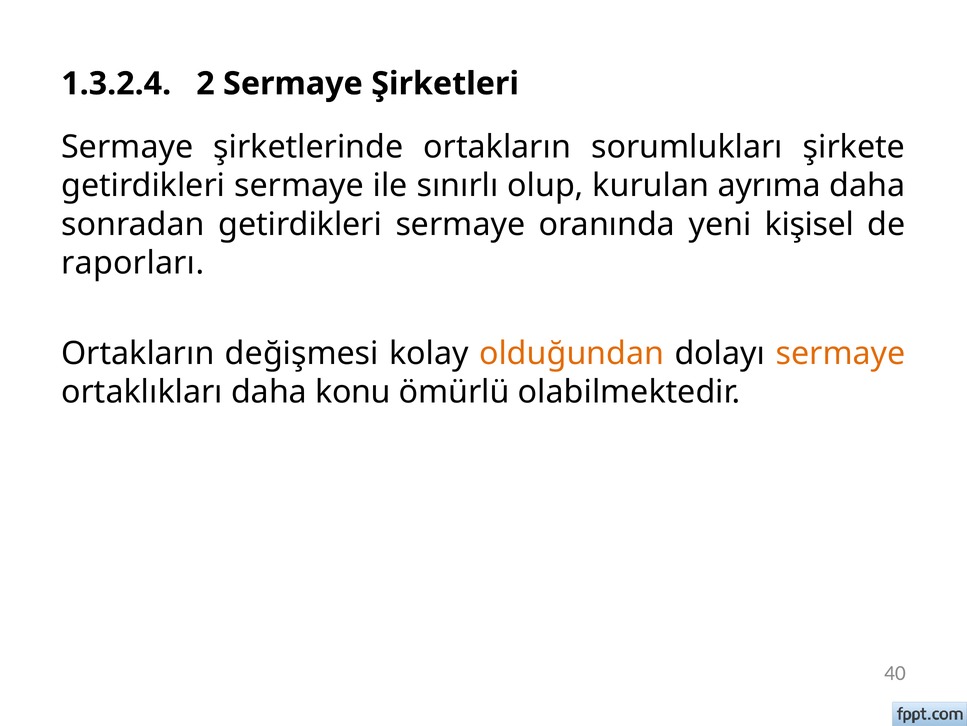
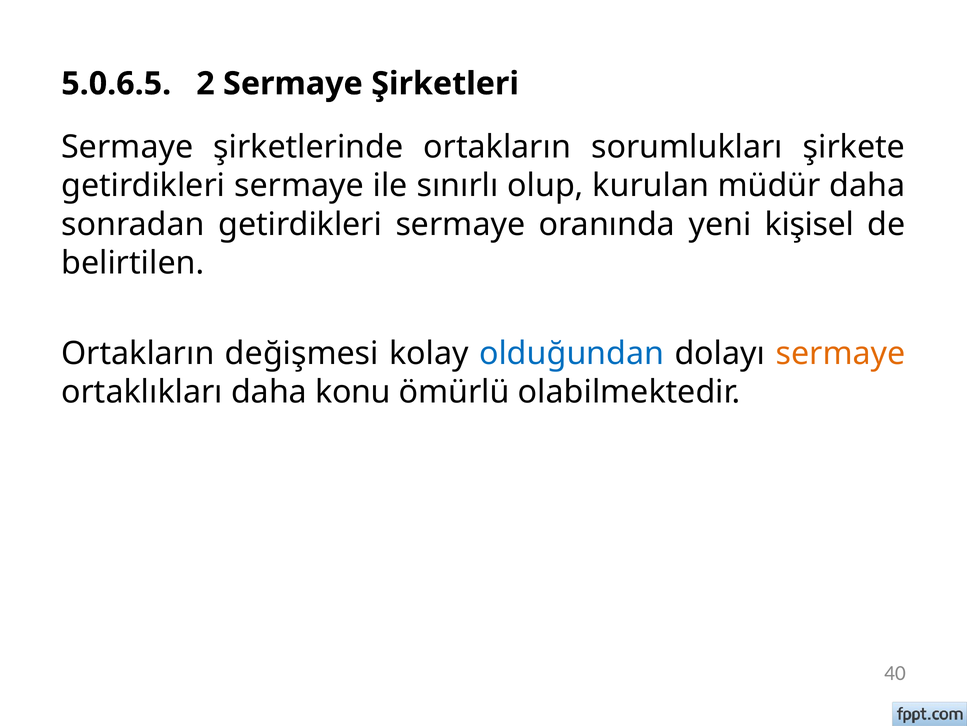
1.3.2.4: 1.3.2.4 -> 5.0.6.5 (116, 84)
ayrıma: ayrıma -> müdür (769, 186)
raporları: raporları -> belirtilen (133, 263)
olduğundan colour: orange -> blue (572, 353)
